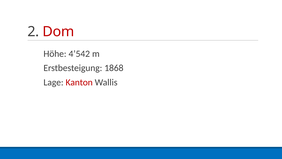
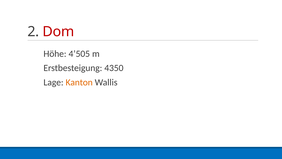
4’542: 4’542 -> 4’505 (79, 54)
1868: 1868 -> 4350 (114, 68)
Kanton colour: red -> orange (79, 82)
